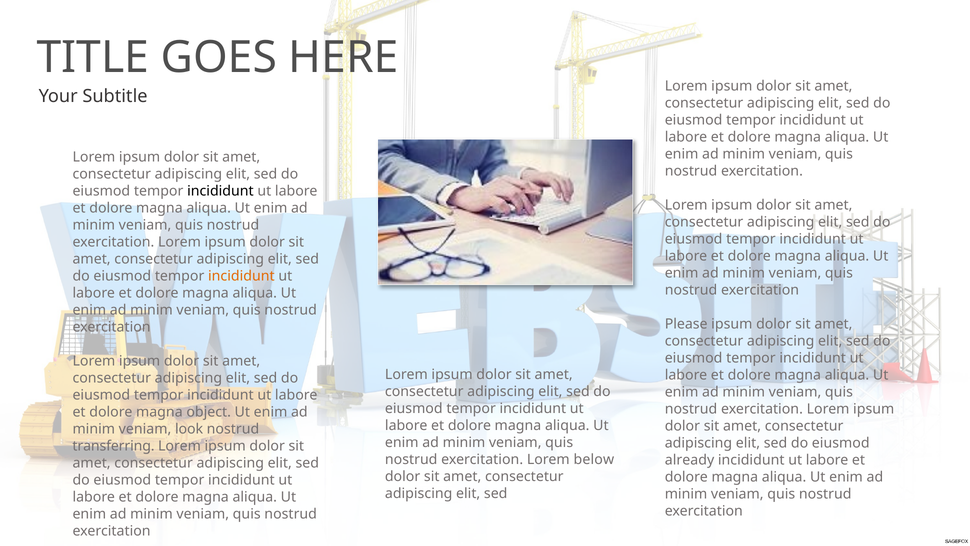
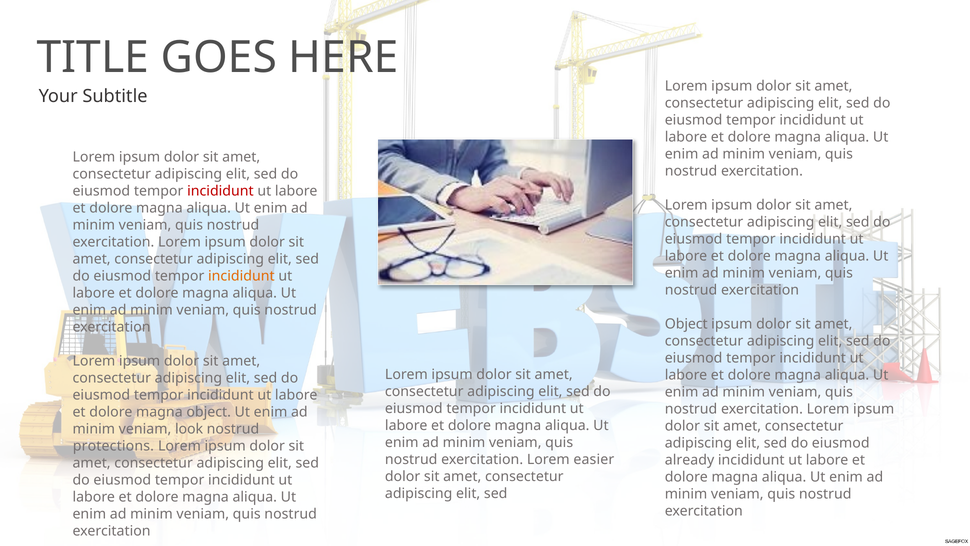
incididunt colour: black -> red (220, 191)
Please: Please -> Object (686, 324)
transferring: transferring -> protections (113, 446)
below: below -> easier (594, 459)
